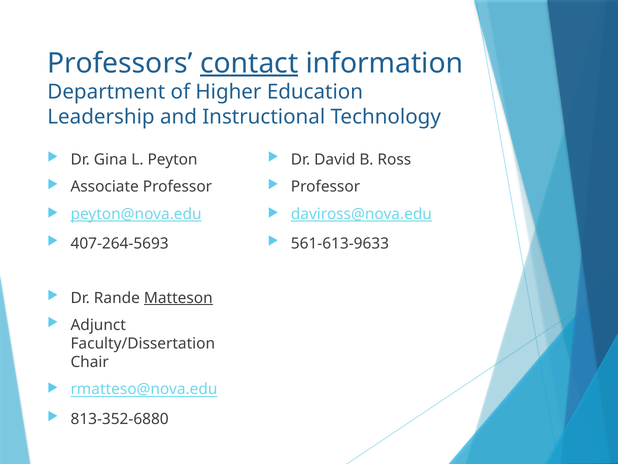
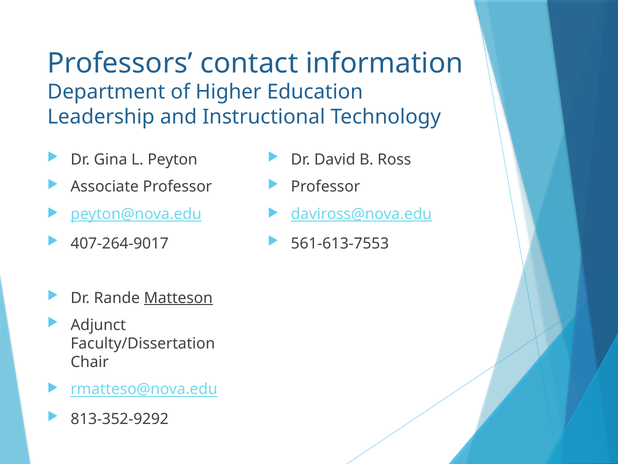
contact underline: present -> none (249, 63)
407-264-5693: 407-264-5693 -> 407-264-9017 (120, 243)
561-613-9633: 561-613-9633 -> 561-613-7553 (340, 243)
813-352-6880: 813-352-6880 -> 813-352-9292 (120, 419)
